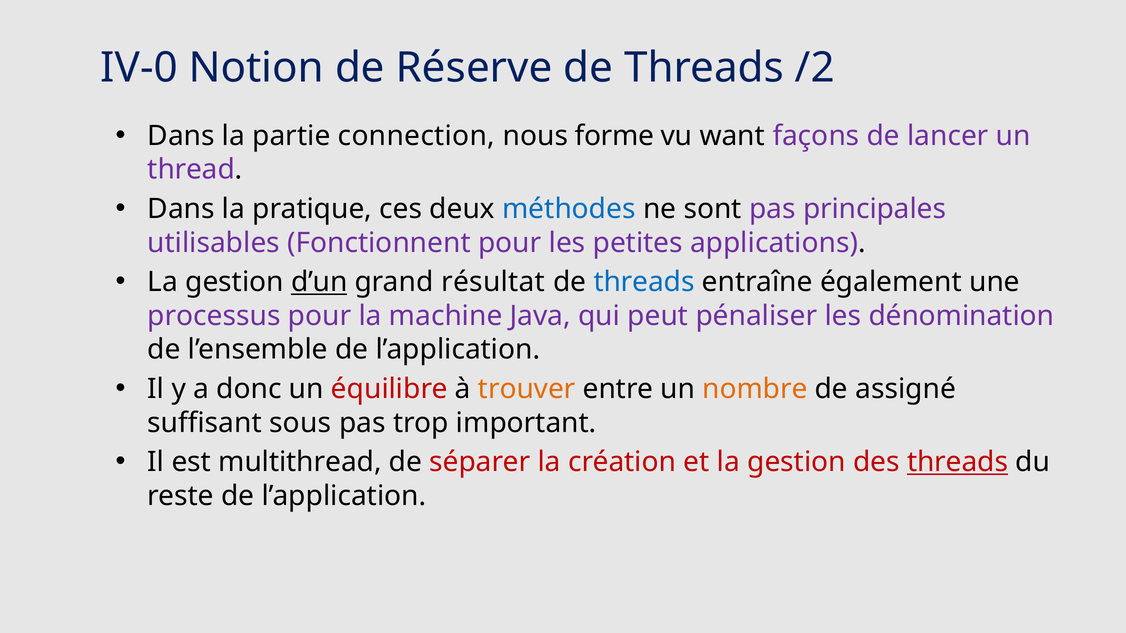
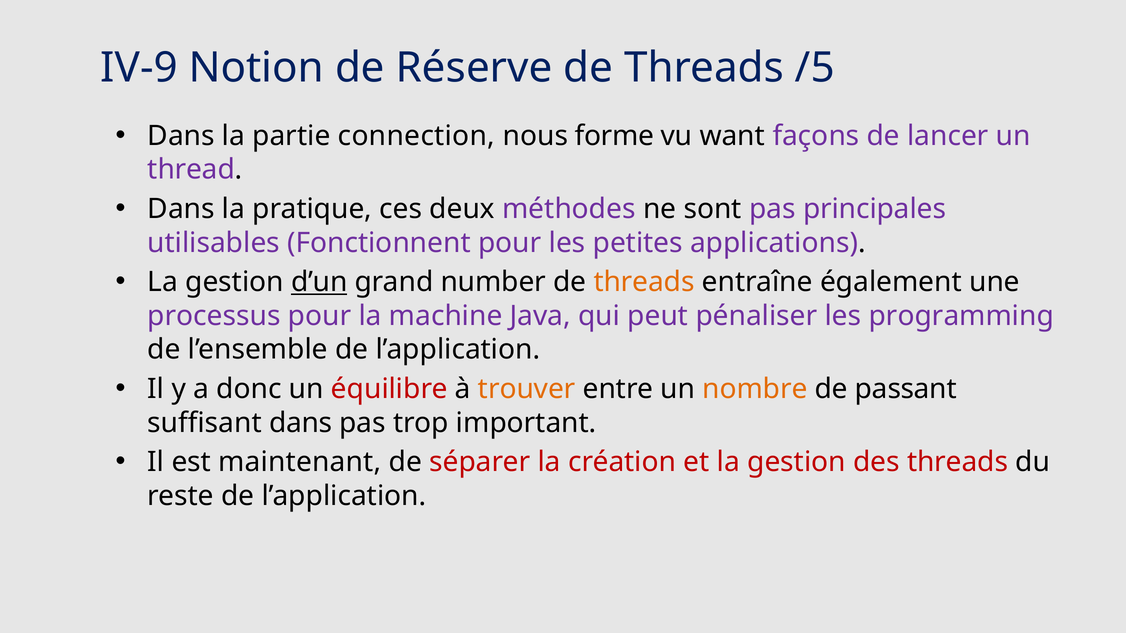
IV-0: IV-0 -> IV-9 (139, 68)
/2: /2 -> /5 (815, 68)
méthodes colour: blue -> purple (569, 209)
résultat: résultat -> number (493, 282)
threads colour: blue -> orange (644, 282)
dénomination: dénomination -> programming (961, 316)
assigné: assigné -> passant (906, 389)
suffisant sous: sous -> dans (301, 423)
multithread: multithread -> maintenant (300, 462)
threads underline: present -> none (958, 462)
